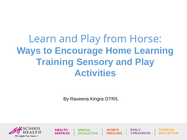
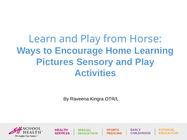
Training: Training -> Pictures (55, 62)
